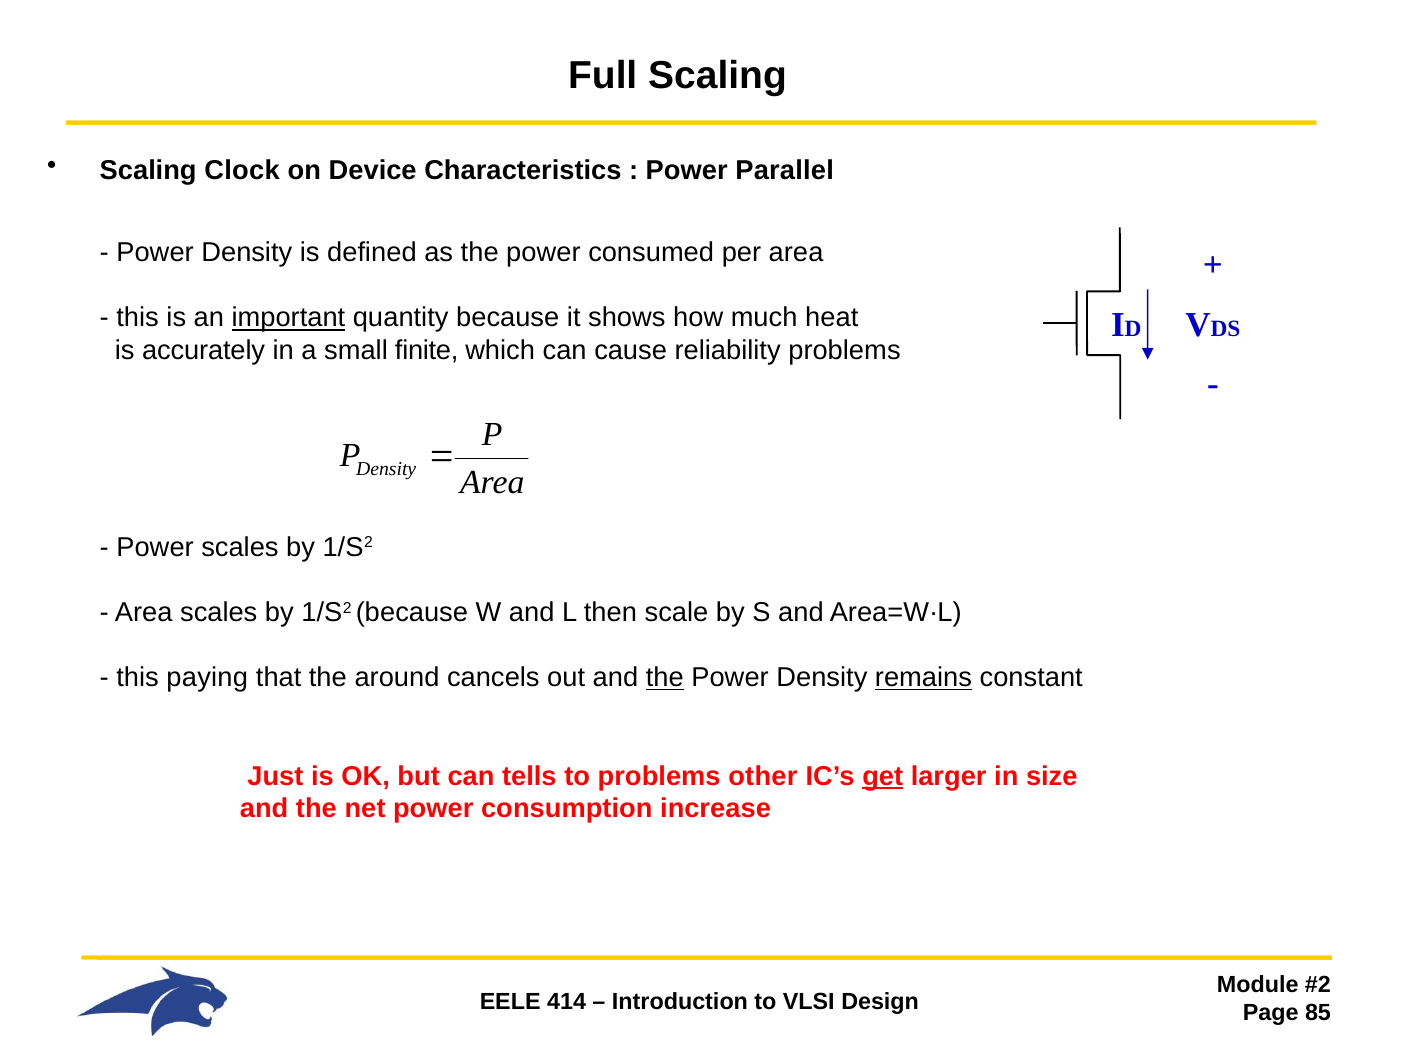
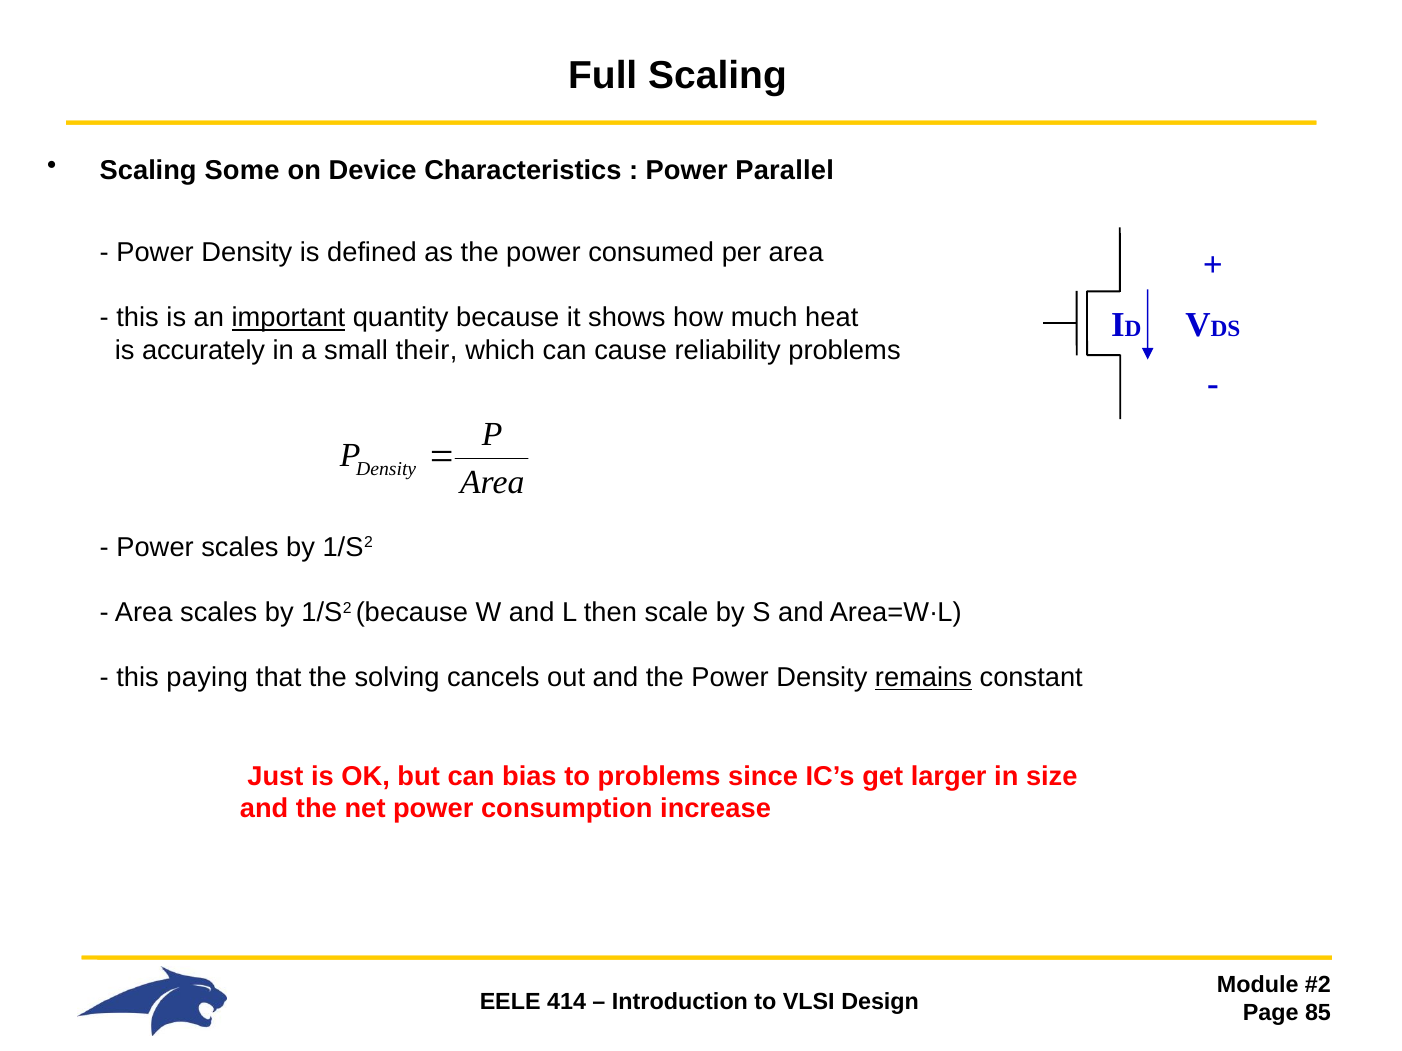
Clock: Clock -> Some (242, 170)
finite: finite -> their (426, 351)
around: around -> solving (397, 678)
the underline: present -> none (665, 678)
tells: tells -> bias (529, 776)
other: other -> since (763, 776)
get underline: present -> none (883, 776)
